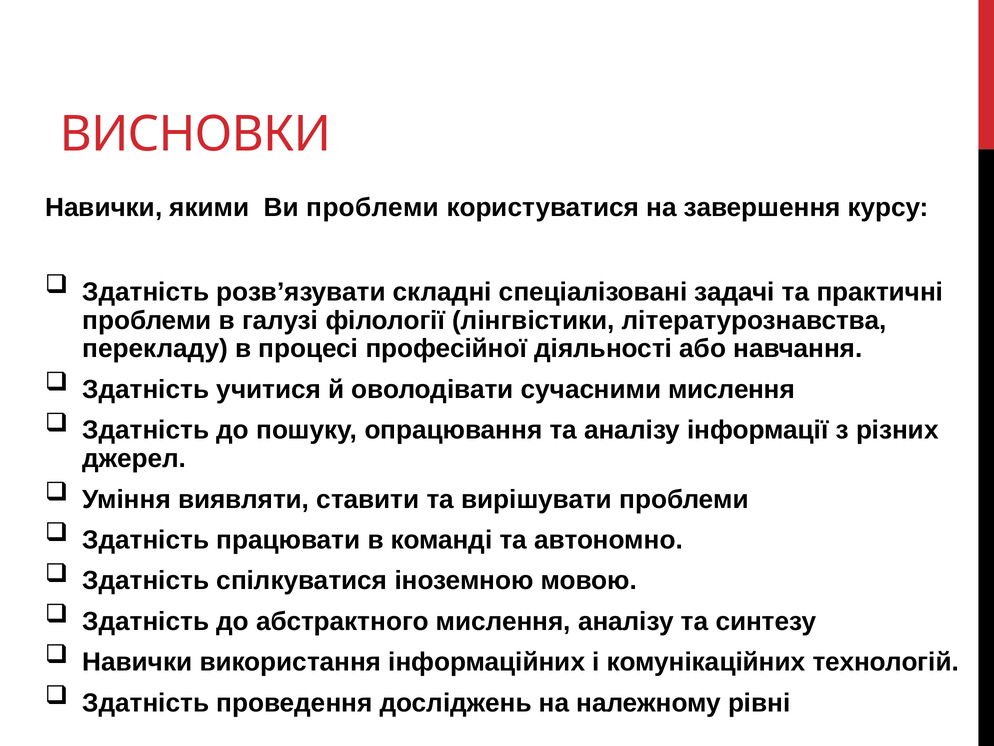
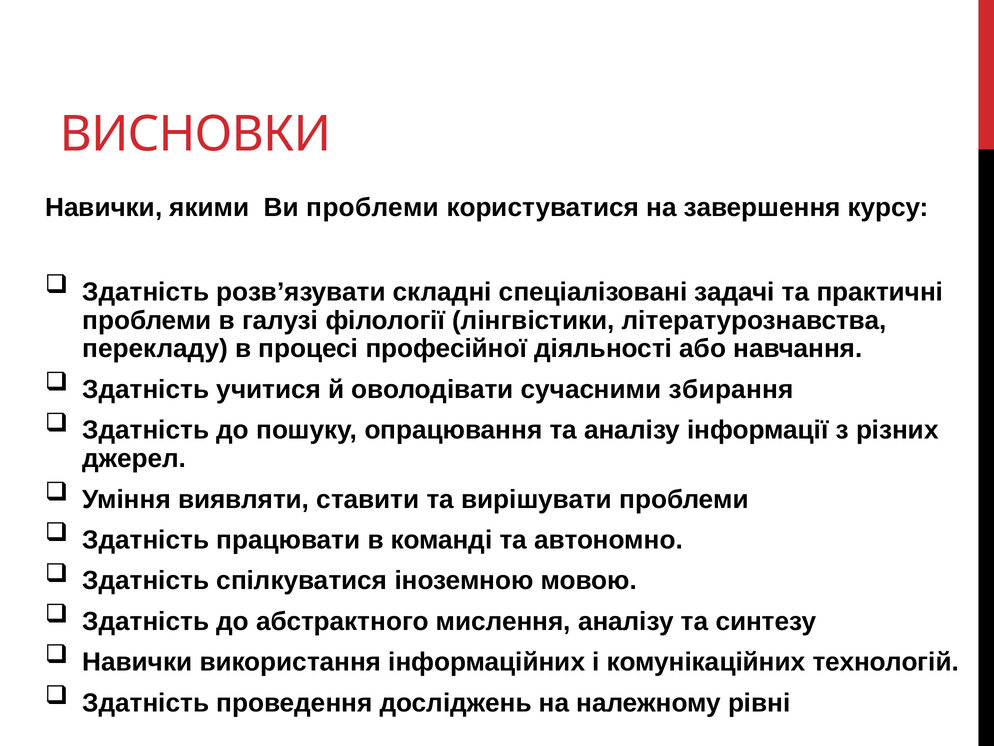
сучасними мислення: мислення -> збирання (731, 389)
